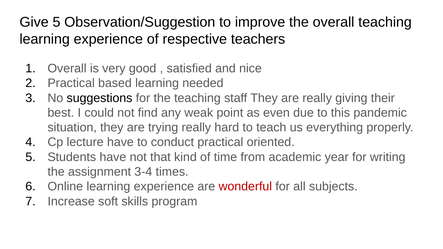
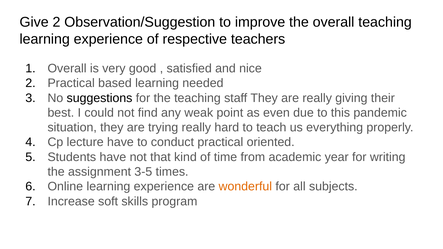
Give 5: 5 -> 2 (56, 22)
3-4: 3-4 -> 3-5 (143, 172)
wonderful colour: red -> orange (245, 187)
